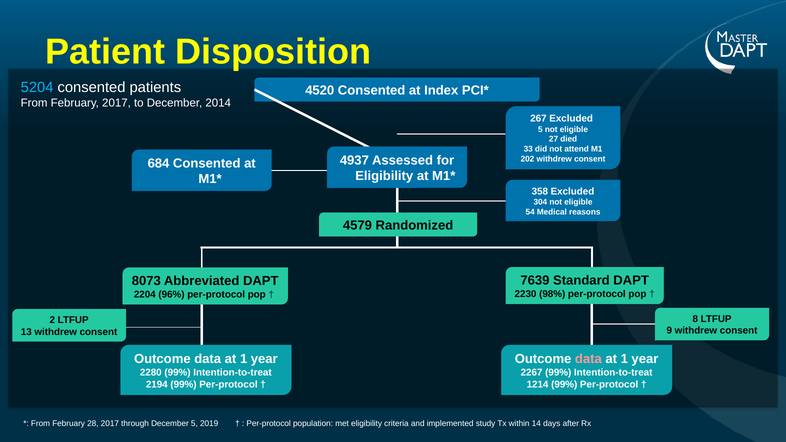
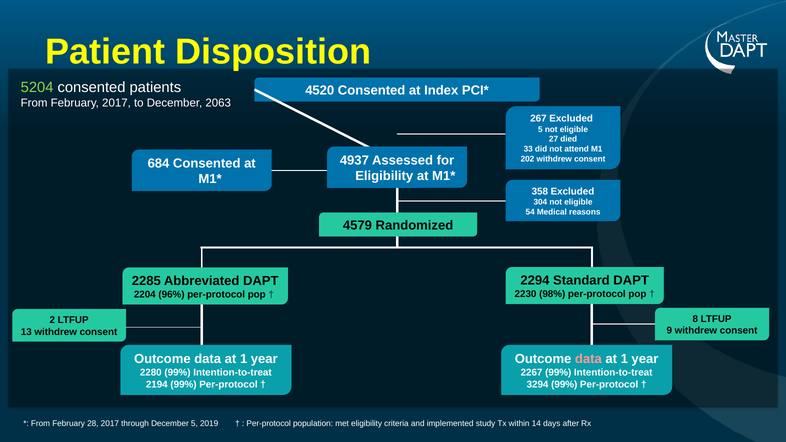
5204 colour: light blue -> light green (37, 88)
2014: 2014 -> 2063 (218, 103)
7639: 7639 -> 2294 (535, 281)
8073: 8073 -> 2285 (146, 281)
1214: 1214 -> 3294 (538, 384)
